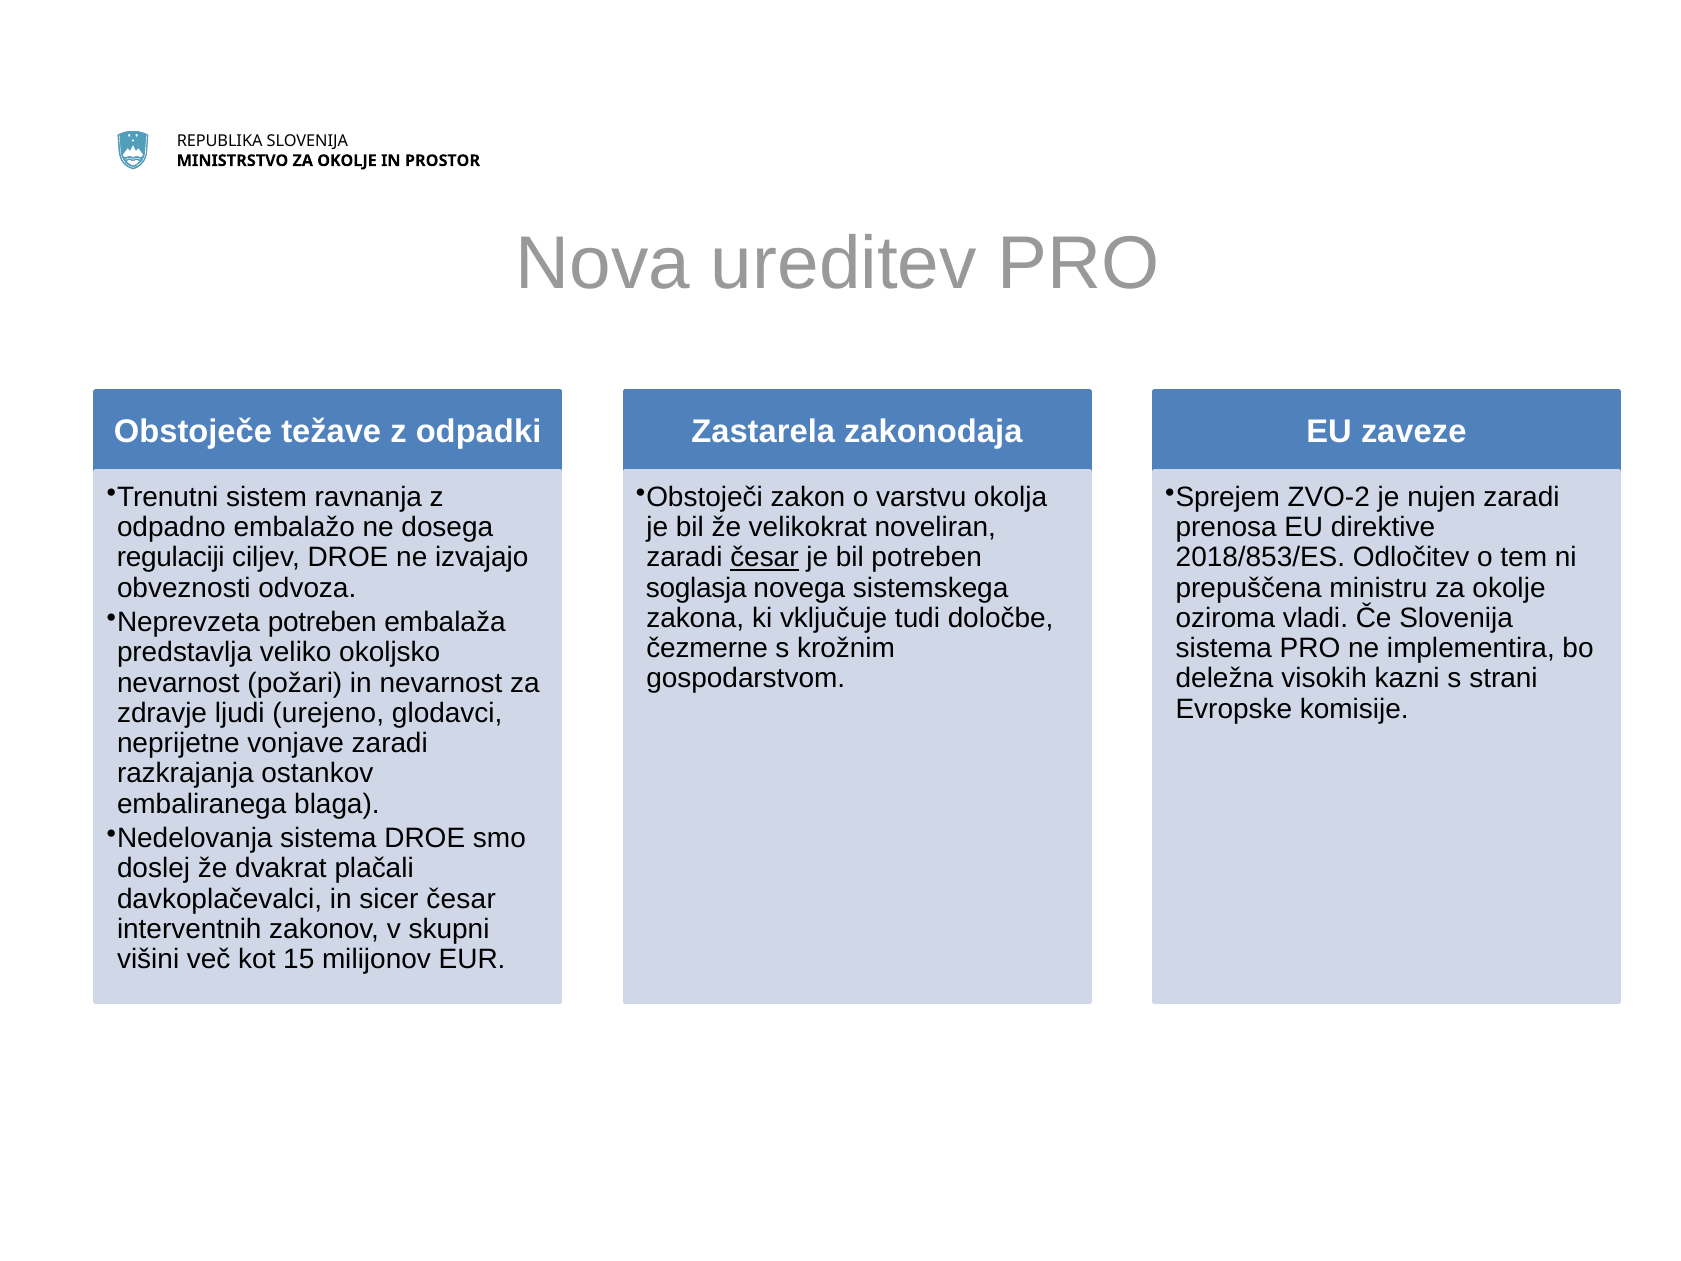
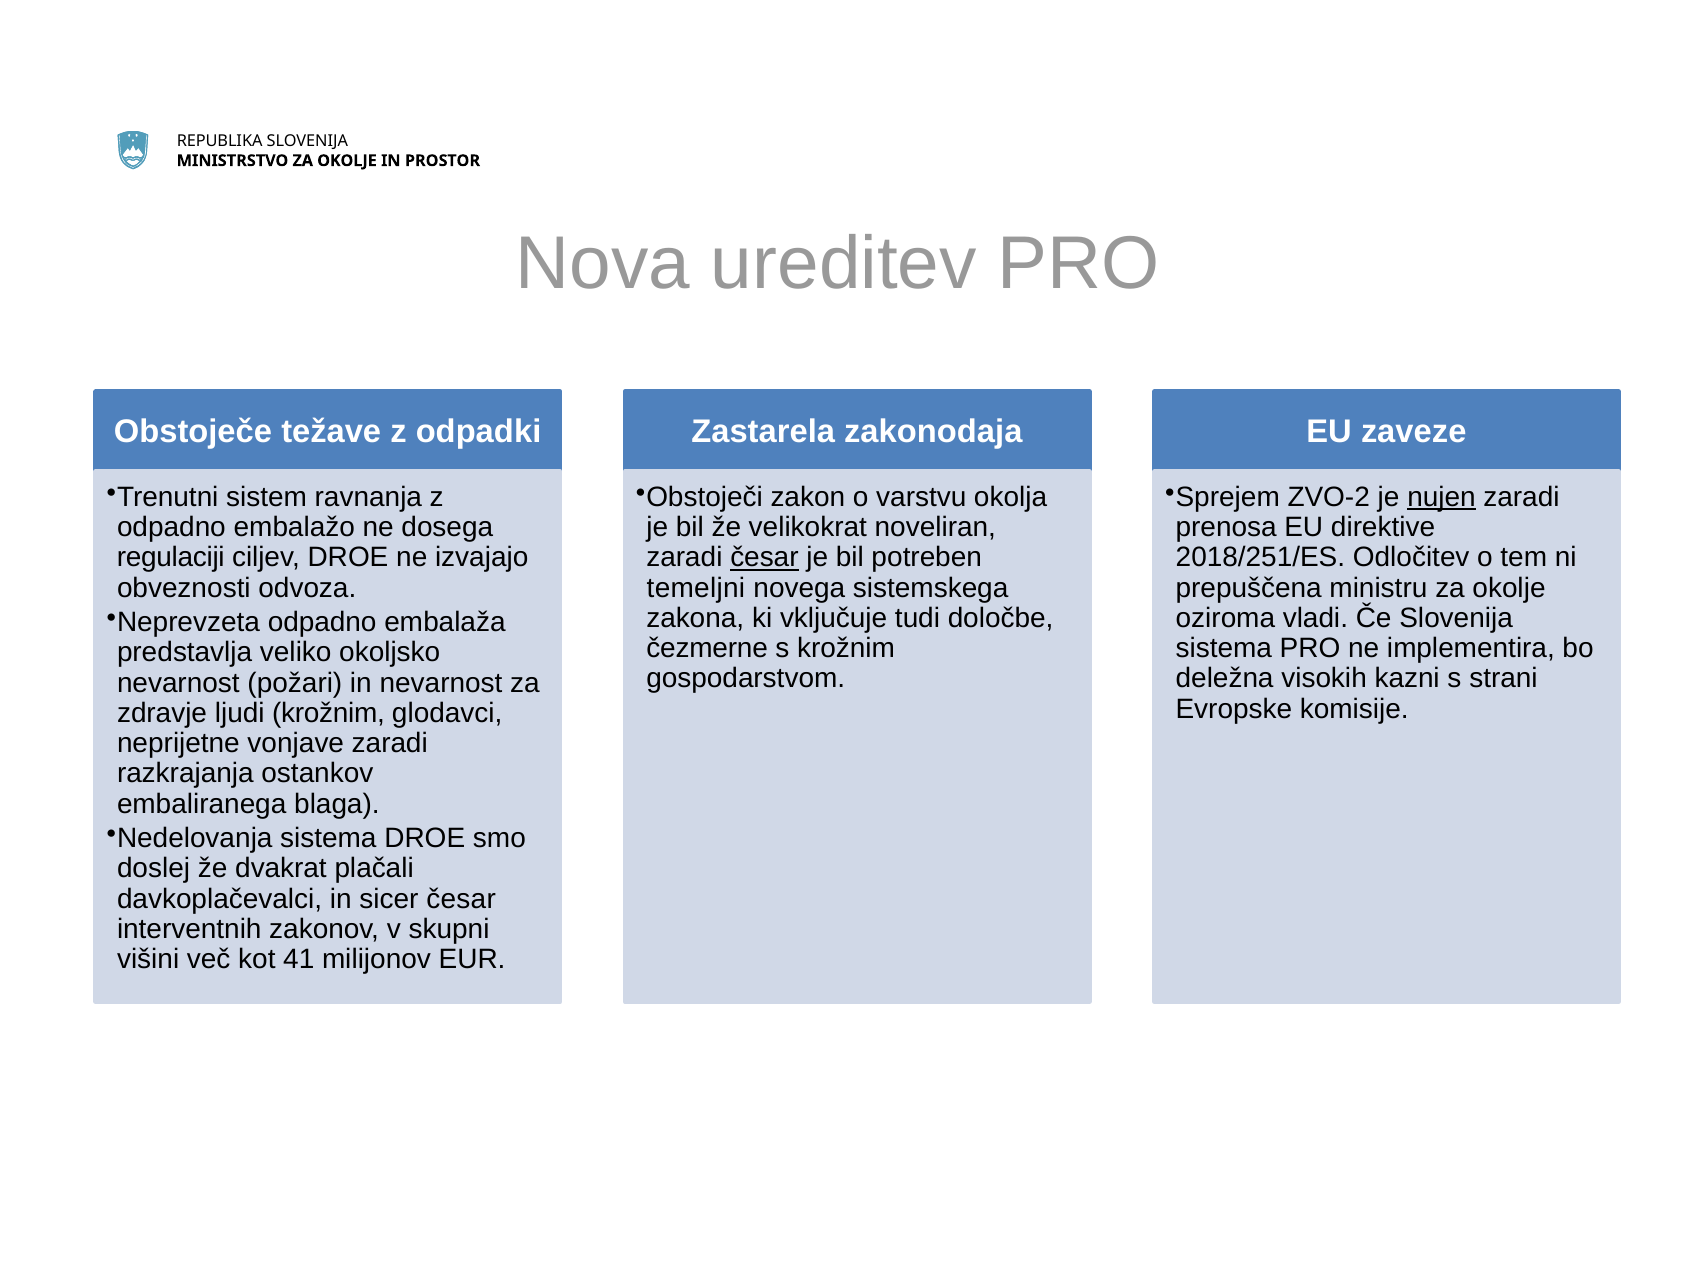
nujen underline: none -> present (1441, 497)
2018/853/ES: 2018/853/ES -> 2018/251/ES (1260, 558)
soglasja: soglasja -> temeljni (696, 588)
Neprevzeta potreben: potreben -> odpadno (322, 622)
ljudi urejeno: urejeno -> krožnim (328, 713)
15: 15 -> 41 (299, 959)
